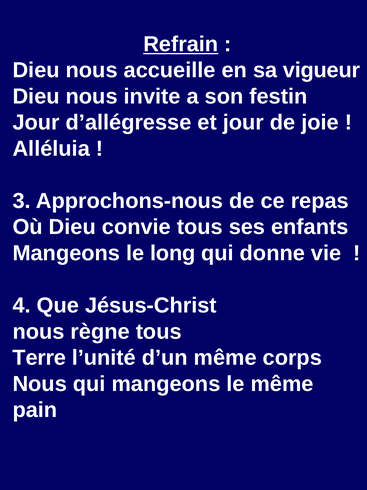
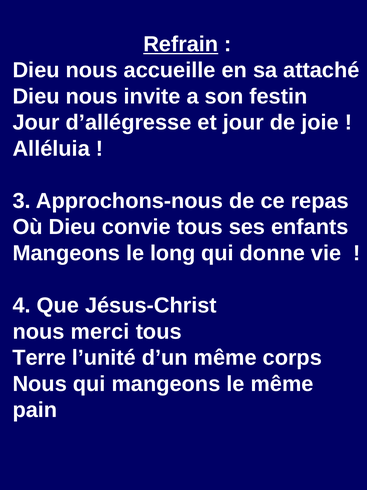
vigueur: vigueur -> attaché (321, 70)
règne: règne -> merci (100, 331)
